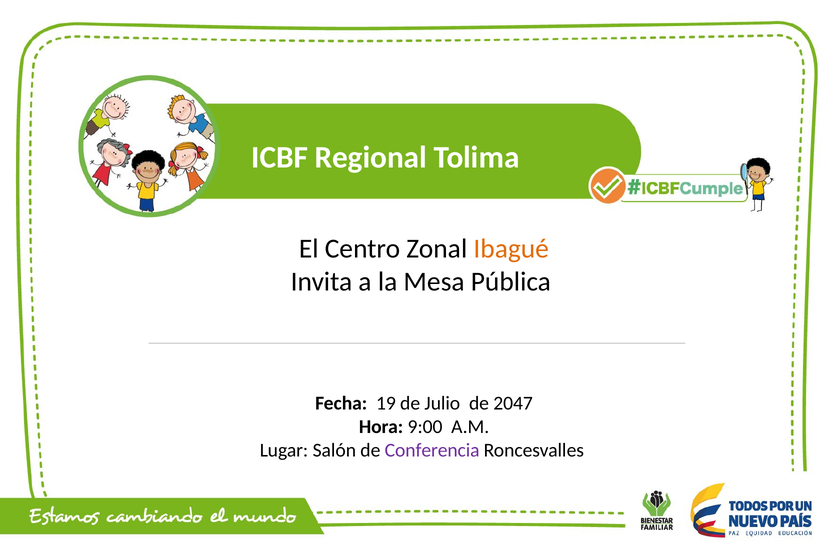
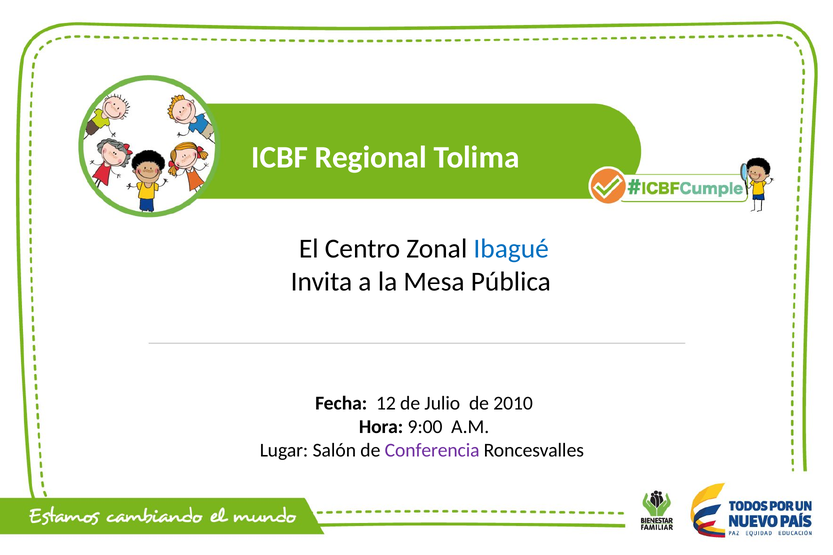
Ibagué colour: orange -> blue (511, 249)
19: 19 -> 12 (386, 403)
2047: 2047 -> 2010 (513, 403)
